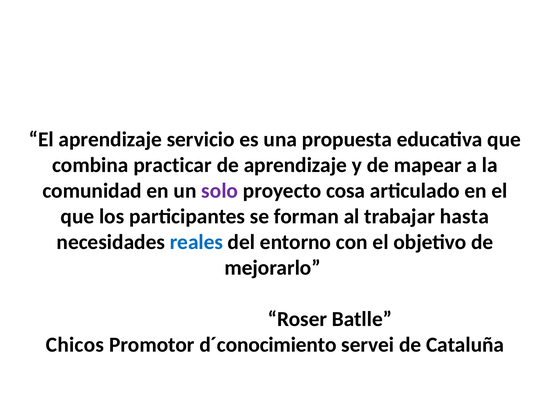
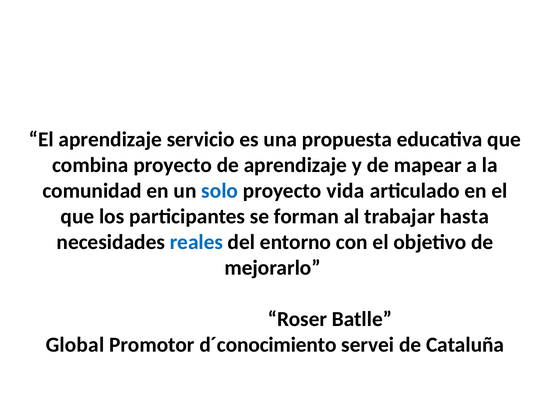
combina practicar: practicar -> proyecto (173, 165)
solo colour: purple -> blue (220, 191)
cosa: cosa -> vida (345, 191)
Chicos: Chicos -> Global (75, 345)
